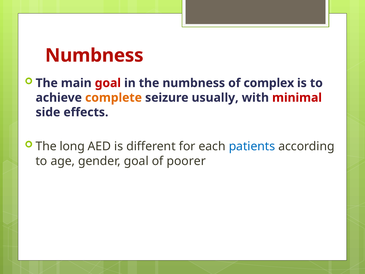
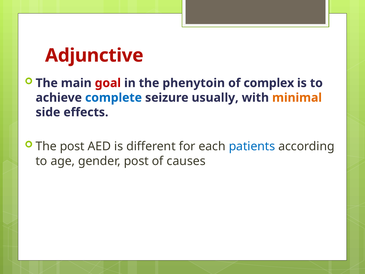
Numbness: Numbness -> Adjunctive (94, 55)
the numbness: numbness -> phenytoin (194, 83)
complete colour: orange -> blue (114, 98)
minimal colour: red -> orange (297, 98)
The long: long -> post (72, 146)
gender goal: goal -> post (136, 161)
poorer: poorer -> causes (186, 161)
